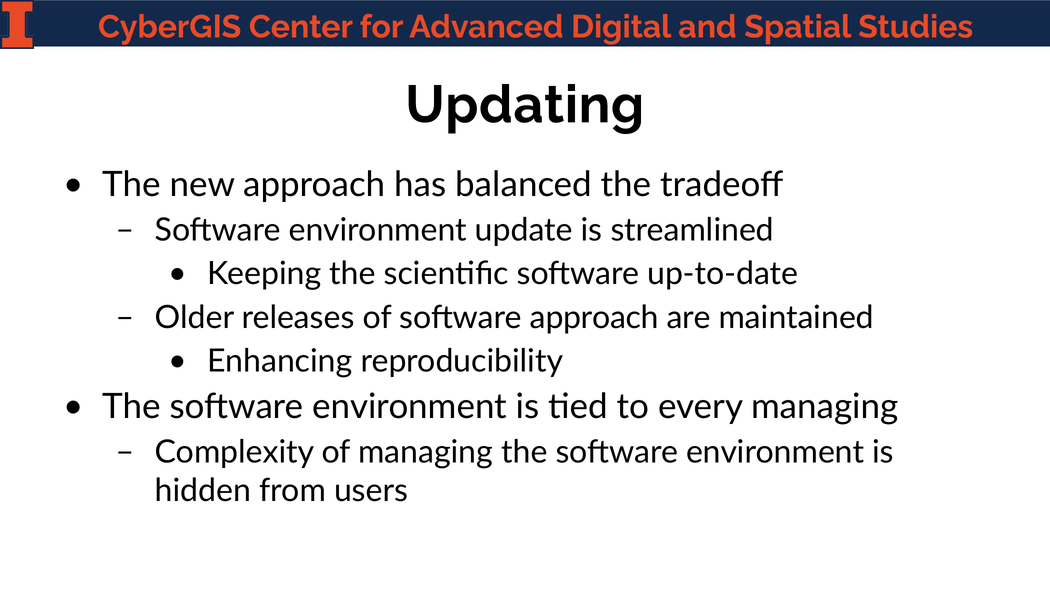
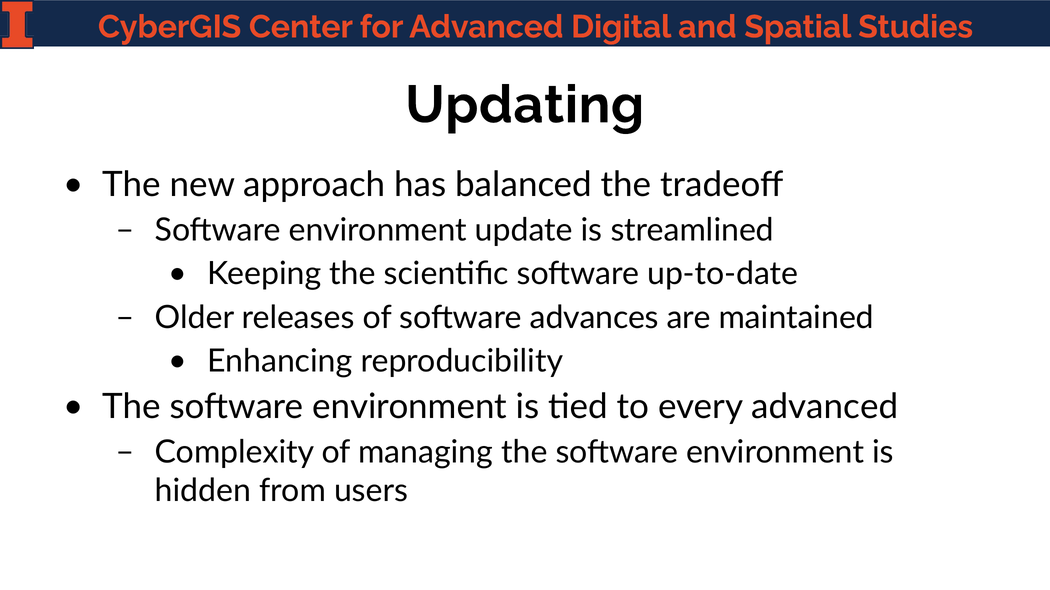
software approach: approach -> advances (594, 318)
every managing: managing -> advanced (825, 407)
